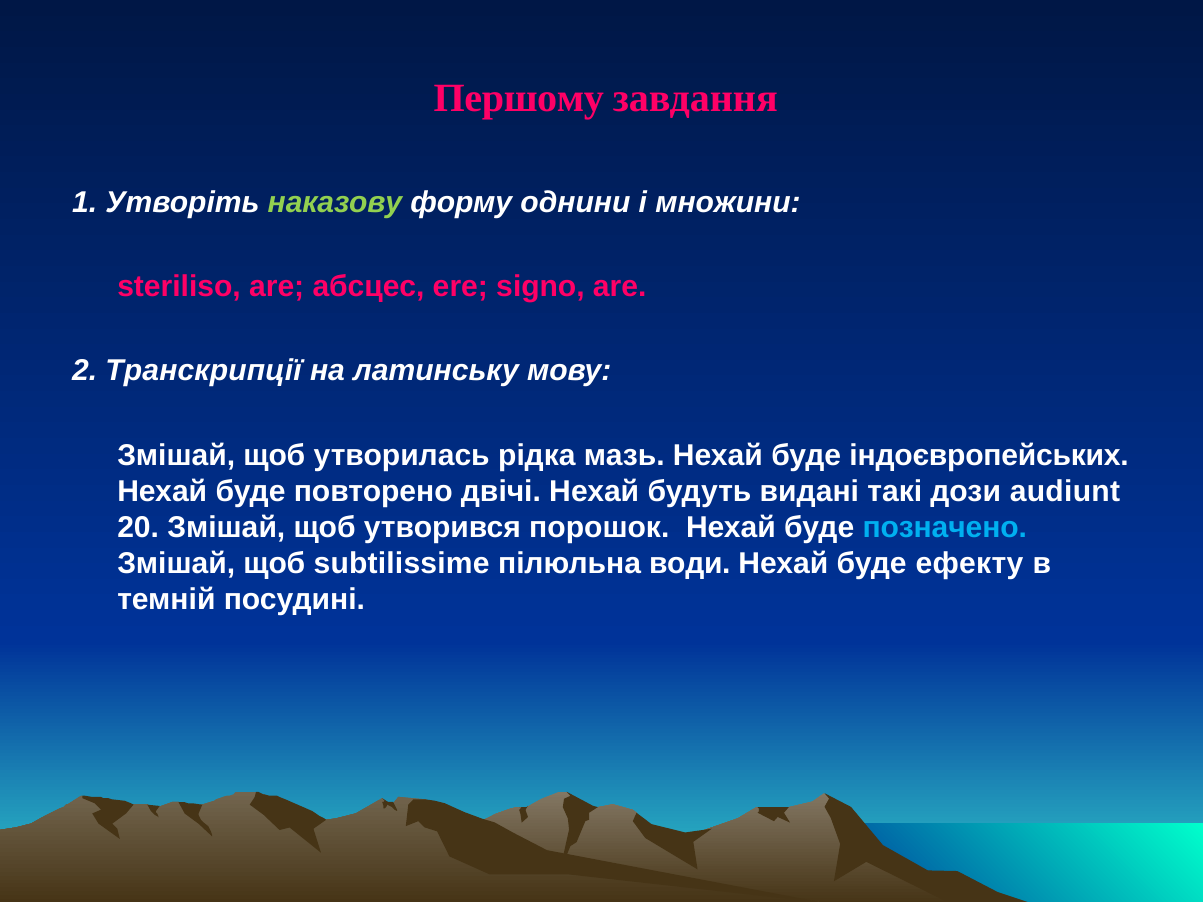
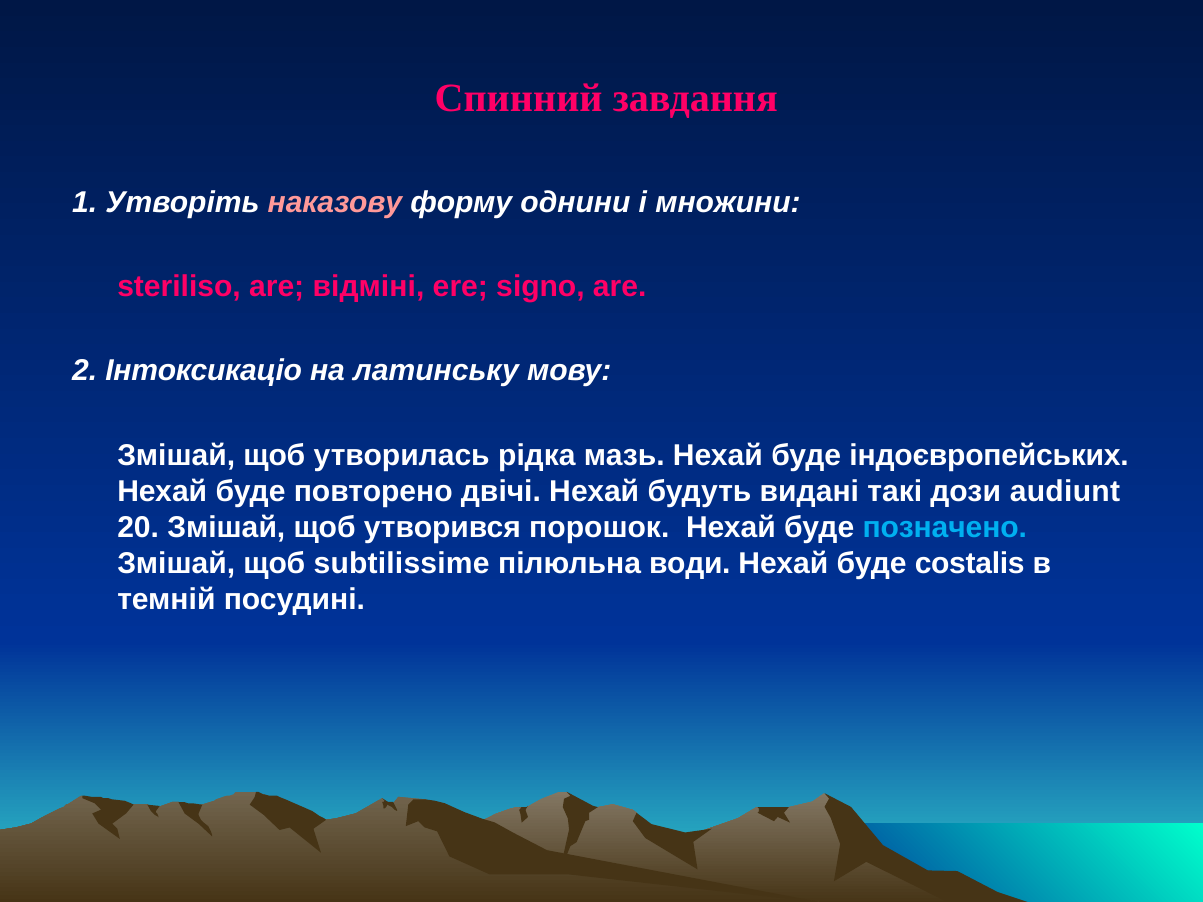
Першому: Першому -> Спинний (519, 99)
наказову colour: light green -> pink (335, 203)
абсцес: абсцес -> відміні (368, 287)
Транскрипції: Транскрипції -> Інтоксикаціо (204, 371)
ефекту: ефекту -> costalis (970, 564)
